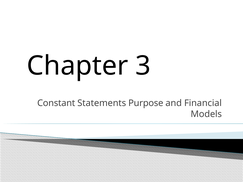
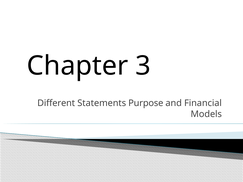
Constant: Constant -> Different (56, 103)
